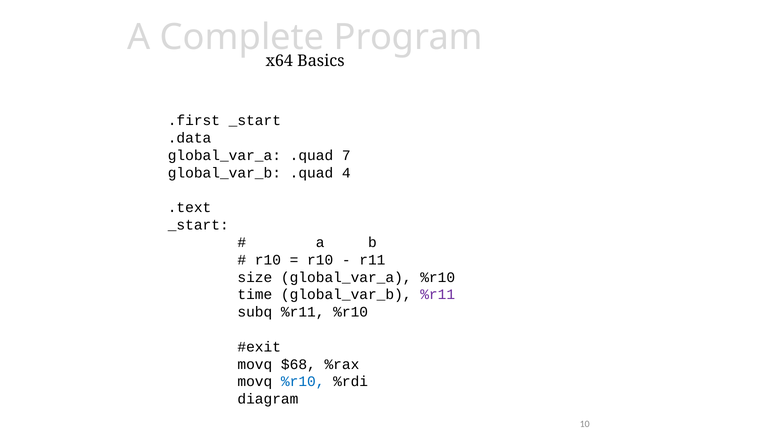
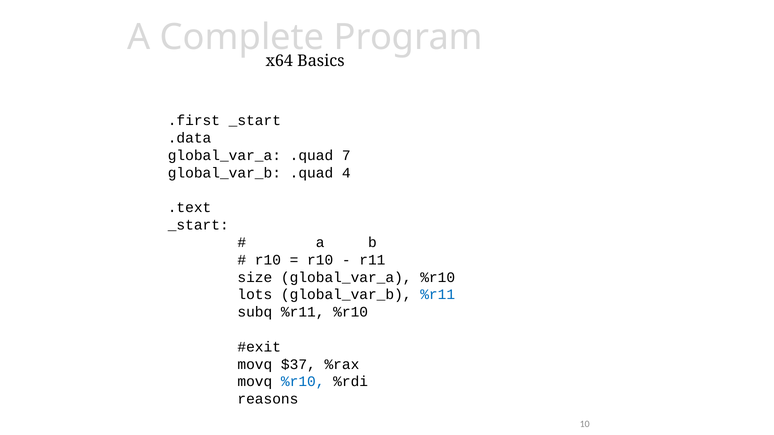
time: time -> lots (255, 295)
%r11 colour: purple -> blue (438, 295)
$68: $68 -> $37 (298, 365)
diagram: diagram -> reasons (268, 399)
